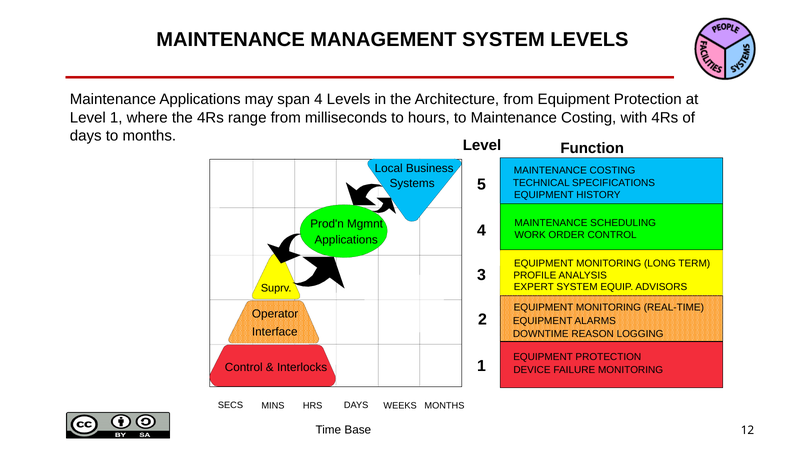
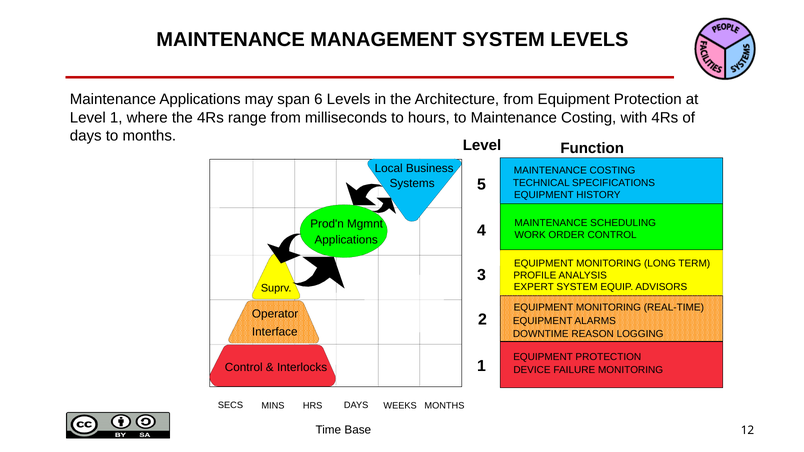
span 4: 4 -> 6 (318, 100)
